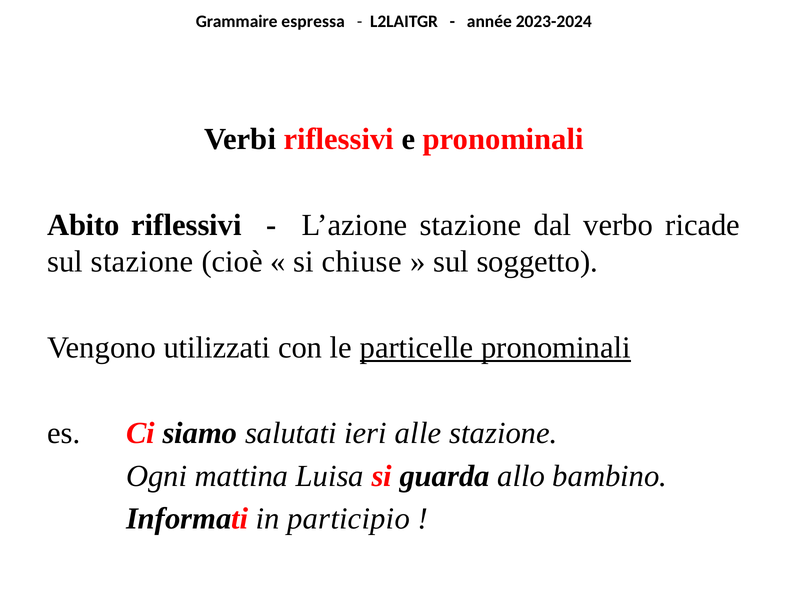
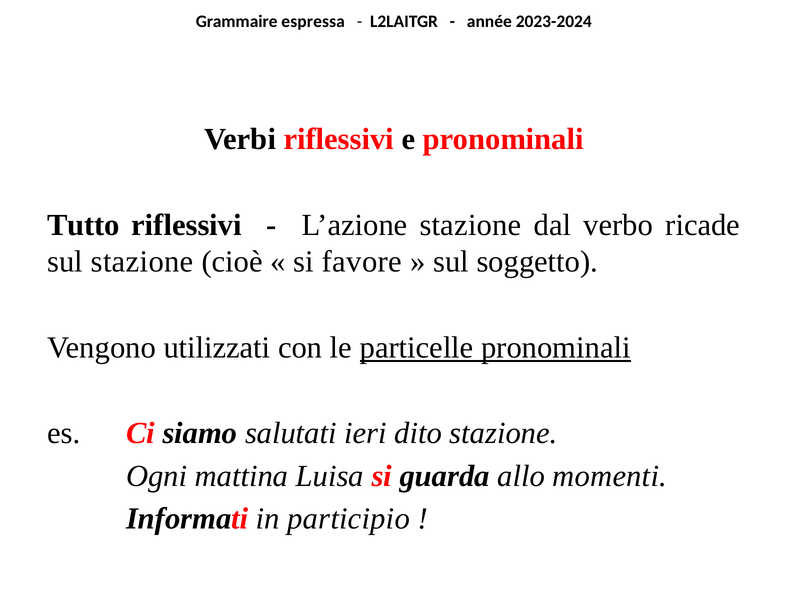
Abito: Abito -> Tutto (83, 225)
chiuse: chiuse -> favore (362, 262)
alle: alle -> dito (418, 433)
bambino: bambino -> momenti (610, 476)
